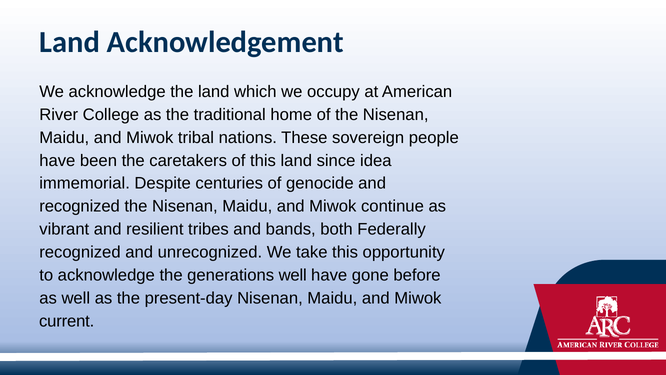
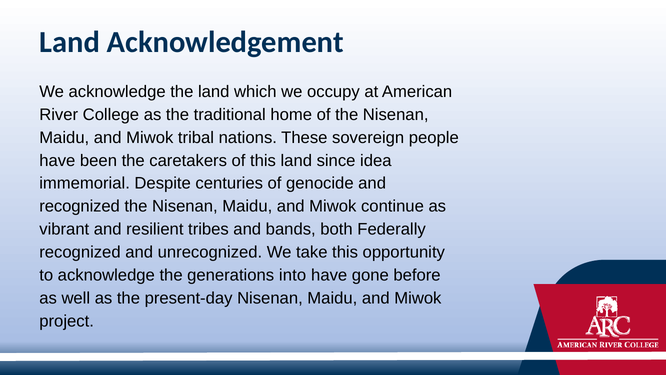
generations well: well -> into (293, 275)
current: current -> project (67, 321)
